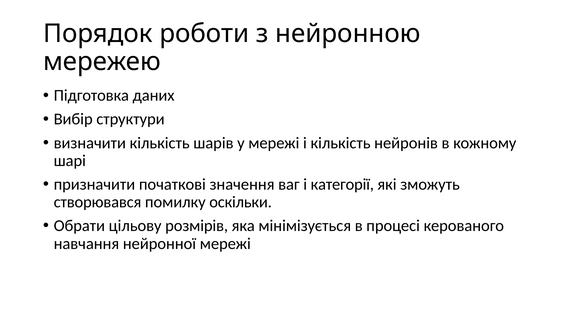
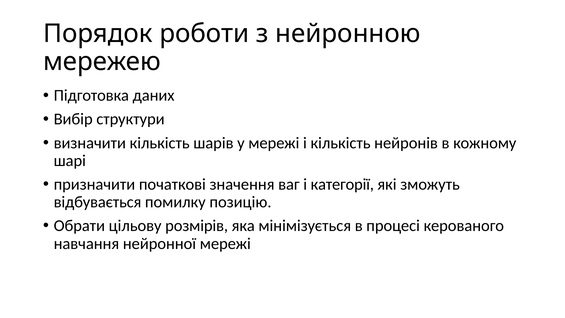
створювався: створювався -> відбувається (98, 202)
оскільки: оскільки -> позицію (240, 202)
